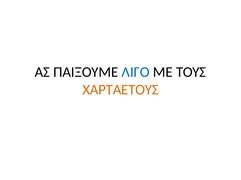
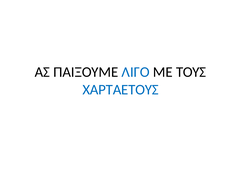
ΧΑΡΤΑΕΤΟΥΣ colour: orange -> blue (121, 90)
